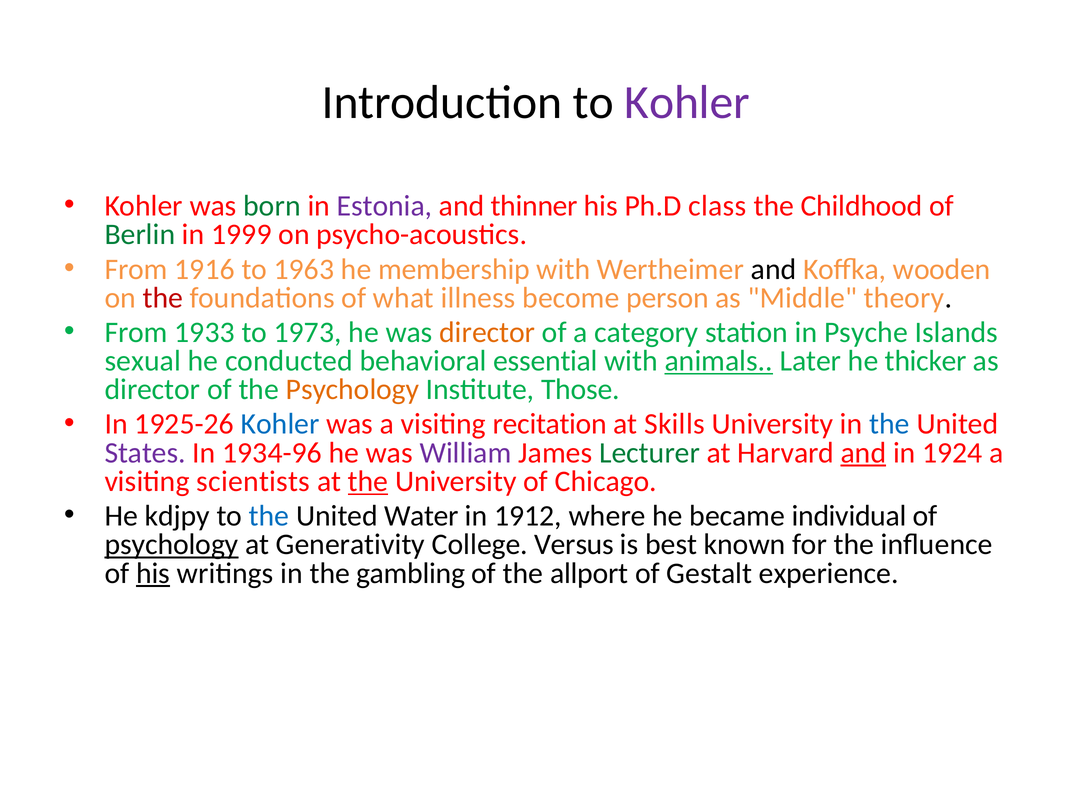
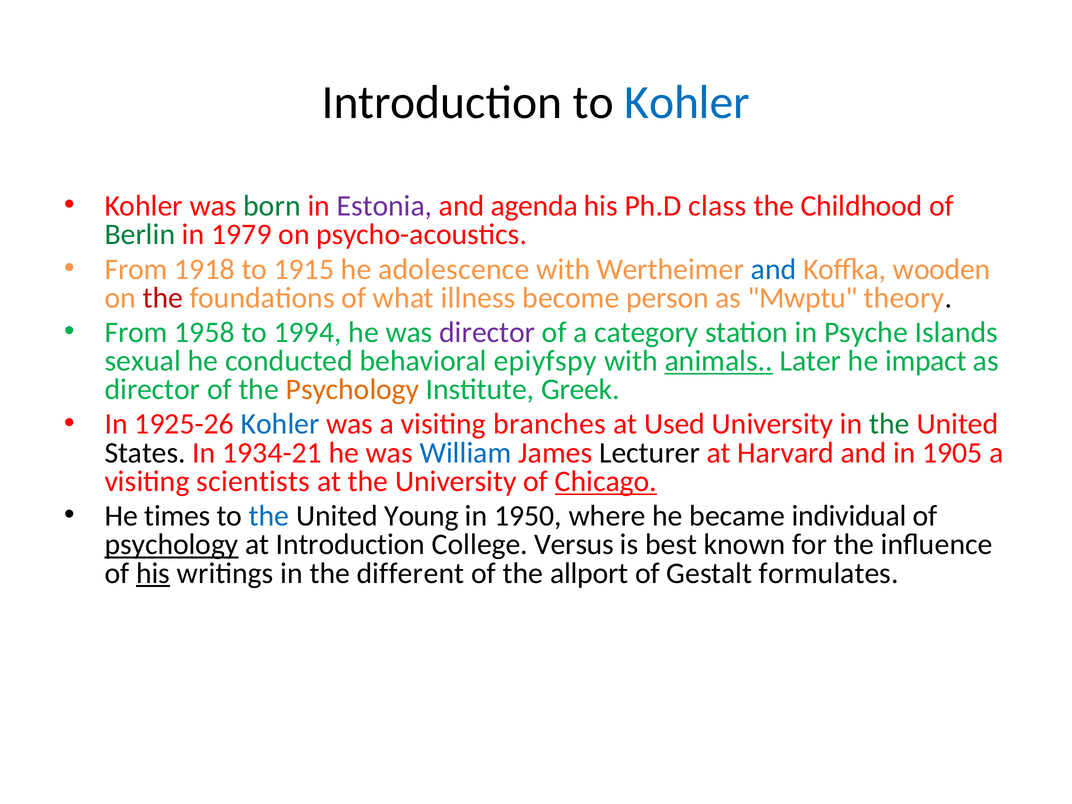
Kohler colour: purple -> blue (687, 102)
thinner: thinner -> agenda (534, 206)
1999: 1999 -> 1979 (241, 235)
1916: 1916 -> 1918 (205, 269)
1963: 1963 -> 1915 (304, 269)
membership: membership -> adolescence (454, 269)
and colour: black -> blue (774, 269)
Middle: Middle -> Mwptu (803, 298)
1933: 1933 -> 1958 (205, 332)
1973: 1973 -> 1994 (308, 332)
director colour: orange -> purple (487, 332)
essential: essential -> epiyfspy (545, 361)
thicker: thicker -> impact (926, 361)
Those: Those -> Greek (580, 390)
recitation: recitation -> branches (550, 424)
Skills: Skills -> Used (675, 424)
the colour: blue -> green (889, 424)
States colour: purple -> black (145, 453)
1934-96: 1934-96 -> 1934-21 (272, 453)
William colour: purple -> blue (465, 453)
Lecturer colour: green -> black (650, 453)
and underline: present -> none (863, 453)
1924: 1924 -> 1905 (952, 453)
the underline: present -> none (368, 481)
Chicago underline: none -> present (606, 481)
kdjpy: kdjpy -> times (177, 516)
Water: Water -> Young (421, 516)
1912: 1912 -> 1950 (528, 516)
at Generativity: Generativity -> Introduction (350, 545)
gambling: gambling -> different (410, 573)
experience: experience -> formulates (829, 573)
